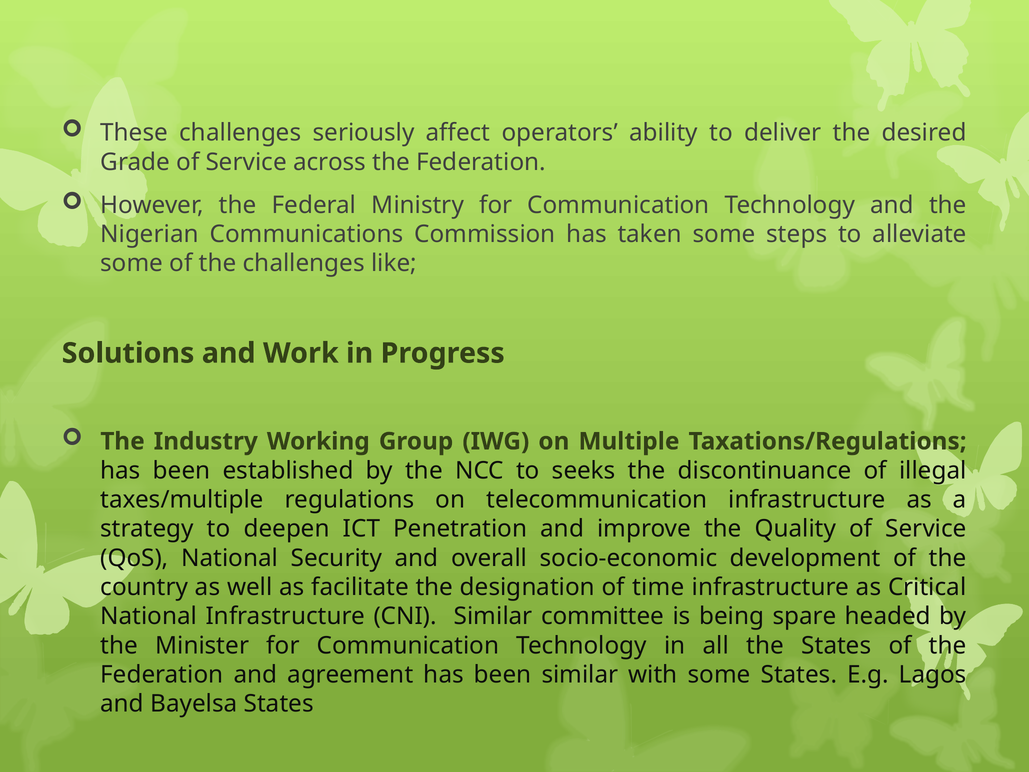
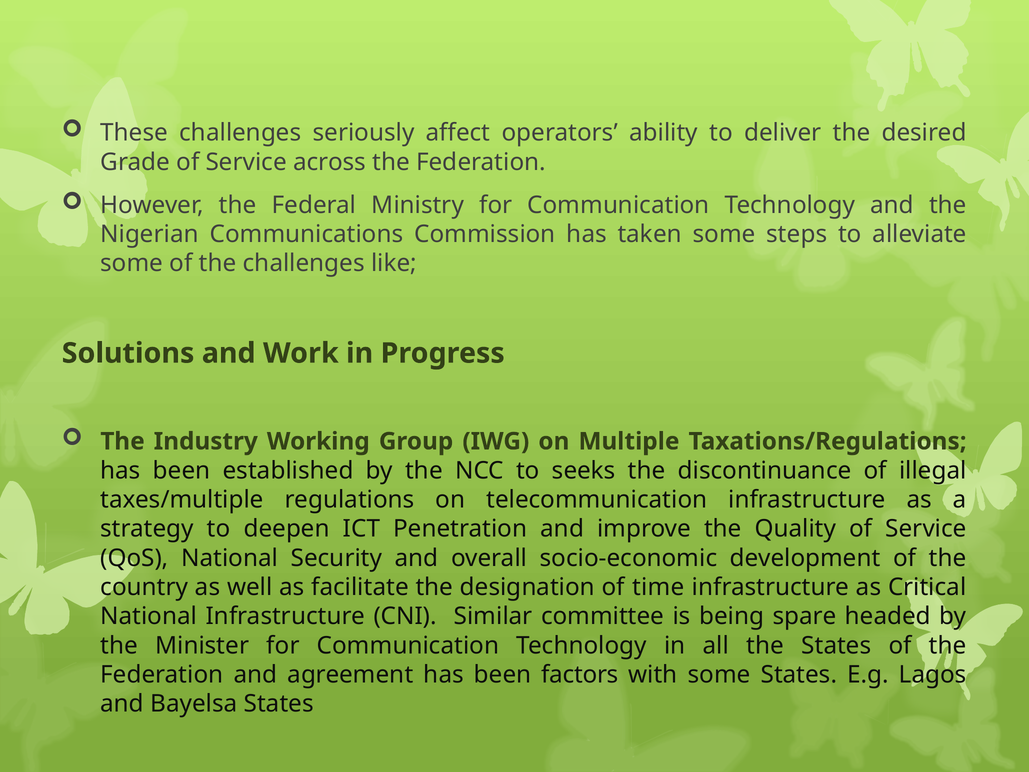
been similar: similar -> factors (580, 675)
